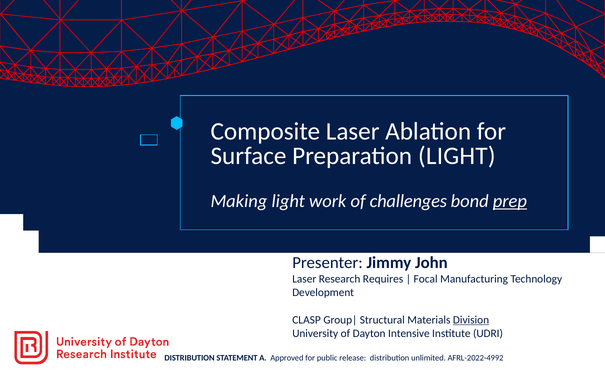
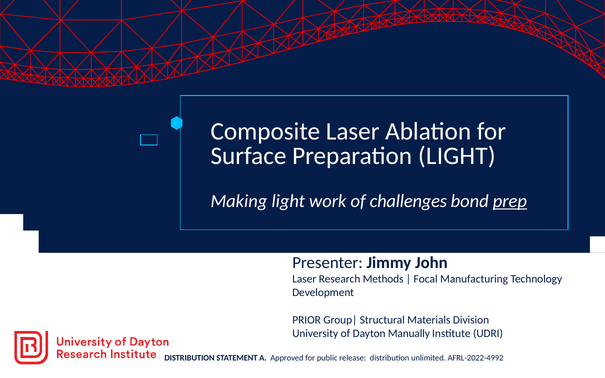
Requires: Requires -> Methods (383, 279)
CLASP: CLASP -> PRIOR (307, 320)
Division underline: present -> none (471, 320)
Intensive: Intensive -> Manually (409, 334)
